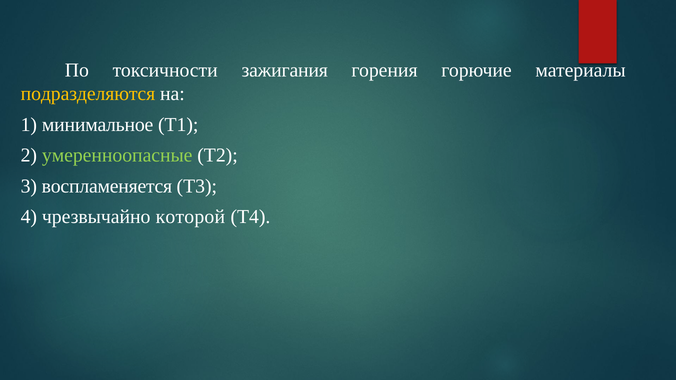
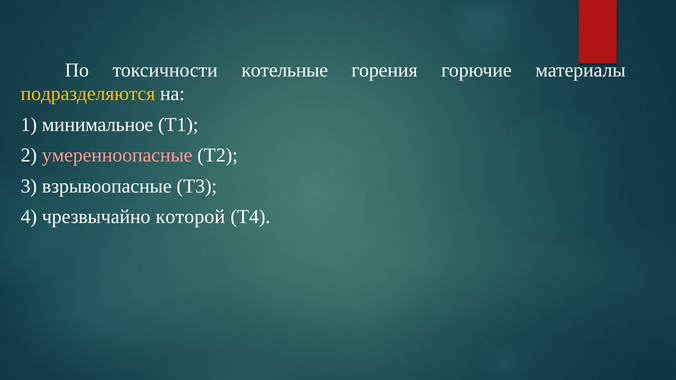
зажигания: зажигания -> котельные (285, 70)
умеренноопасные colour: light green -> pink (117, 155)
воспламеняется: воспламеняется -> взрывоопасные (107, 186)
